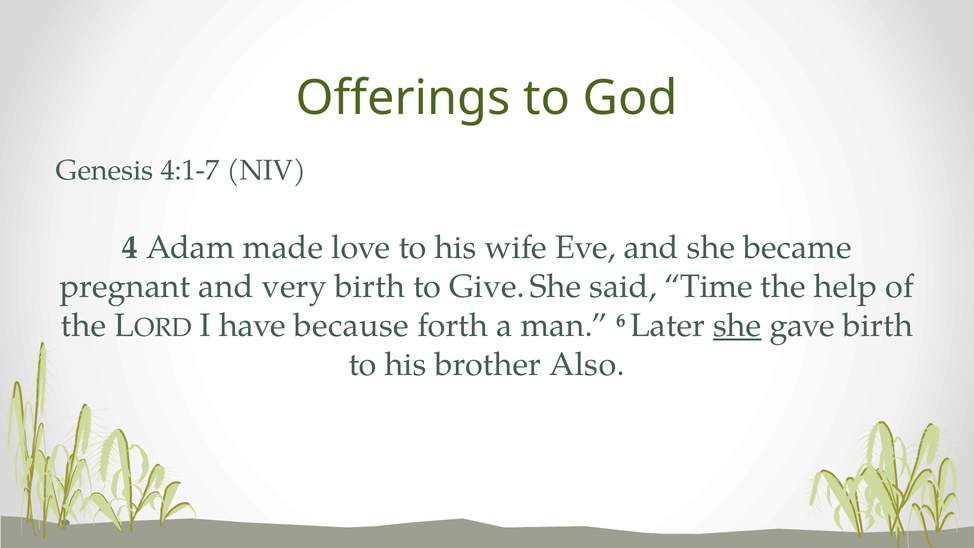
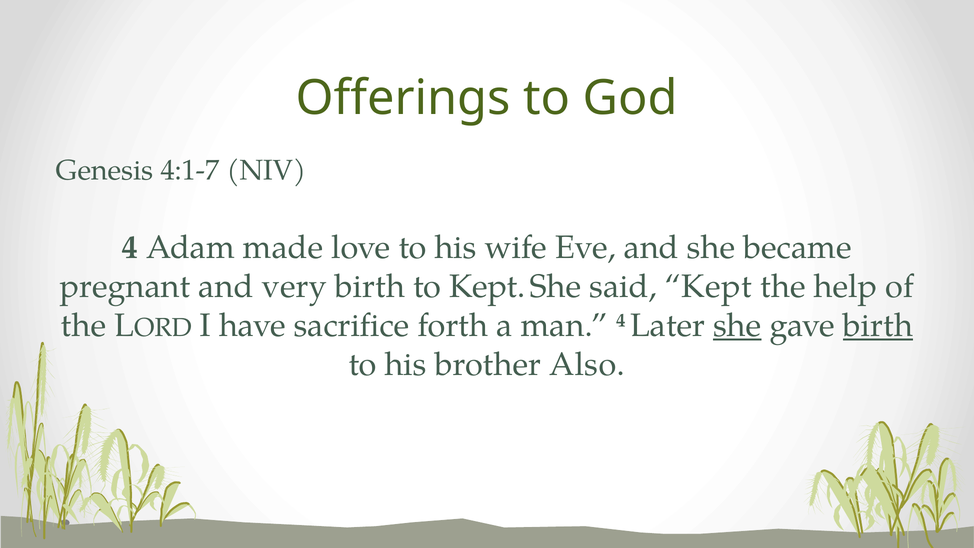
to Give: Give -> Kept (487, 287)
said Time: Time -> Kept (708, 287)
because: because -> sacrifice (352, 326)
man 6: 6 -> 4 (621, 320)
birth underline: none -> present (878, 326)
